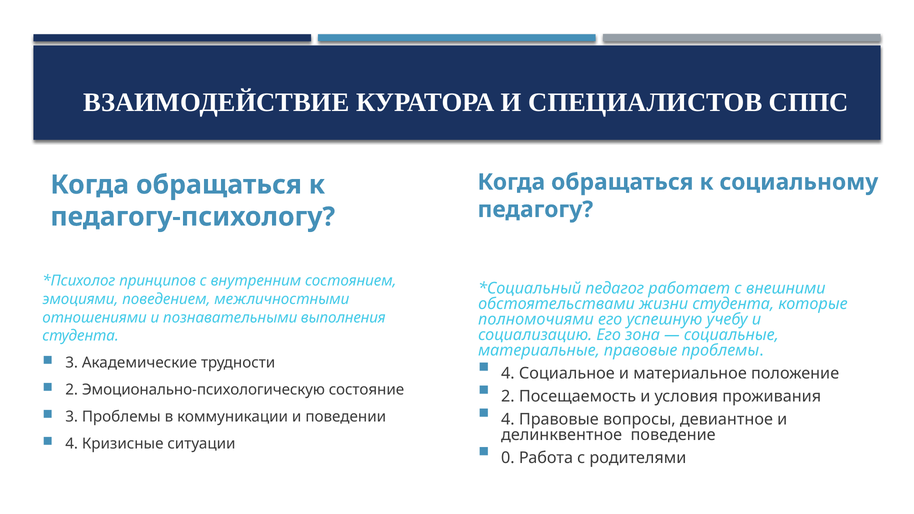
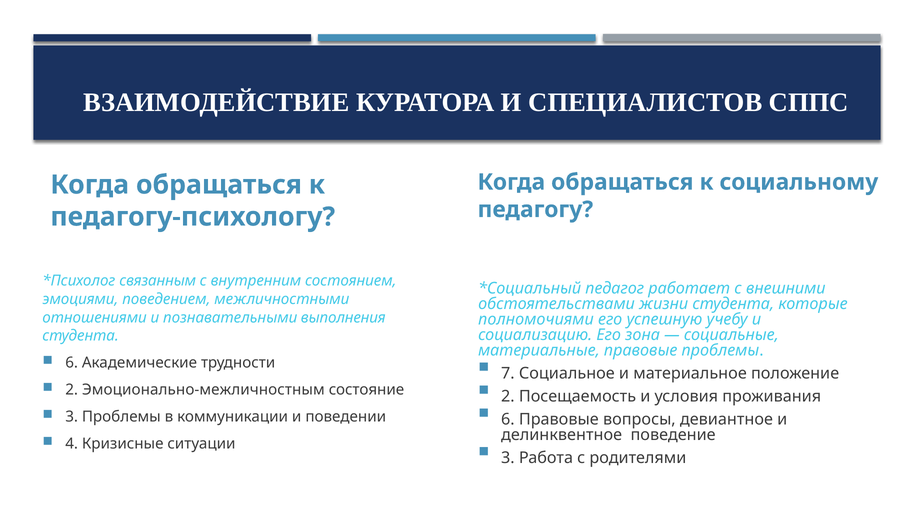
принципов: принципов -> связанным (158, 281)
3: 3 -> 6 (72, 363)
4: 4 -> 7 (508, 374)
Эмоционально-психологическую: Эмоционально-психологическую -> Эмоционально-межличностным (203, 390)
4: 4 -> 6 (508, 420)
0: 0 -> 3 (508, 458)
